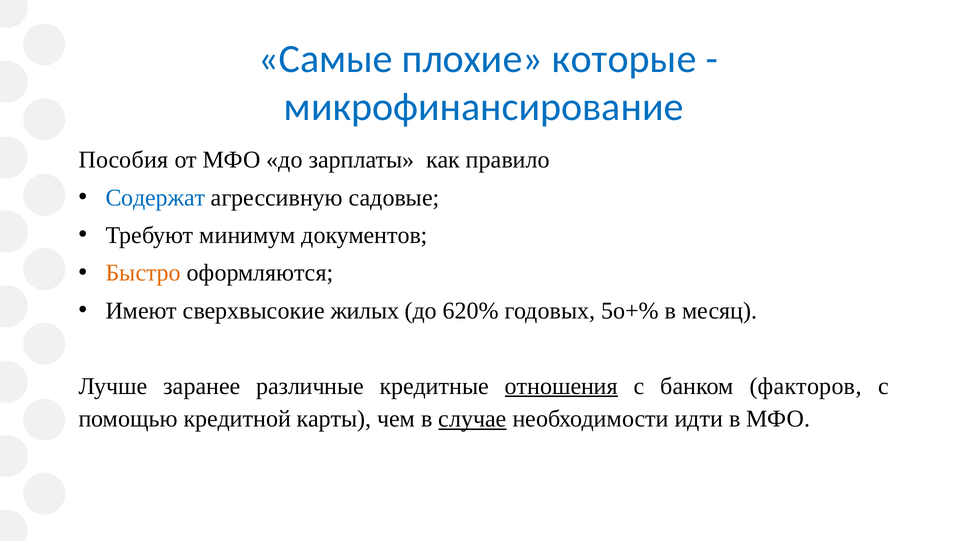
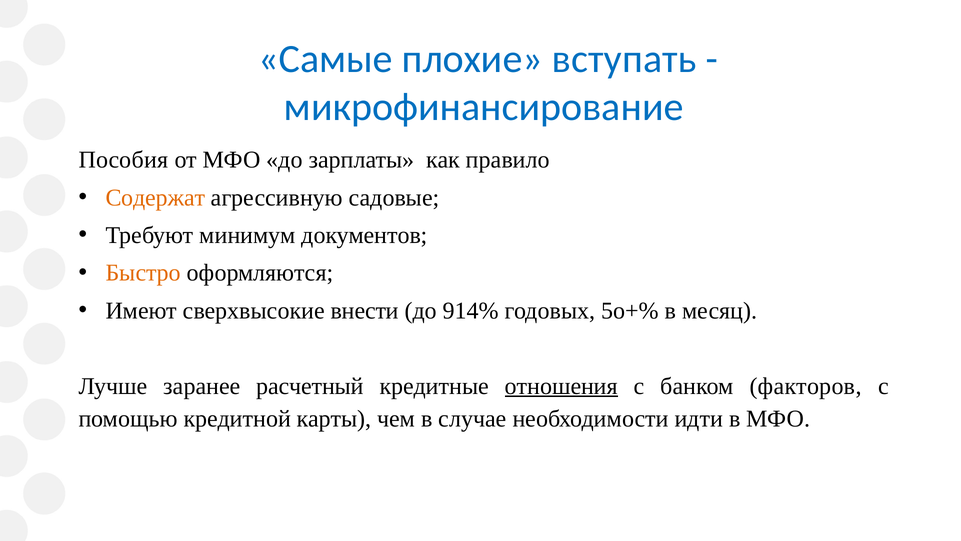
которые: которые -> вступать (624, 59)
Содержат colour: blue -> orange (155, 198)
жилых: жилых -> внести (365, 310)
620%: 620% -> 914% (471, 310)
различные: различные -> расчетный (310, 386)
случае underline: present -> none (472, 419)
